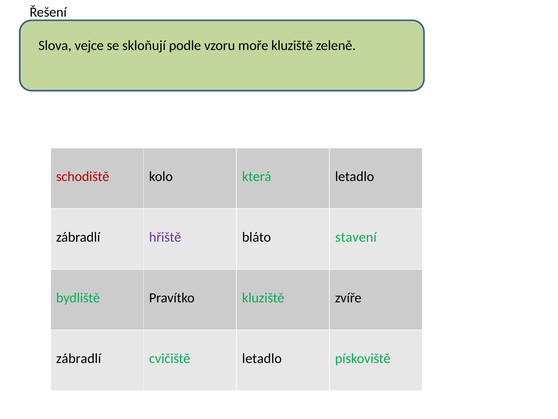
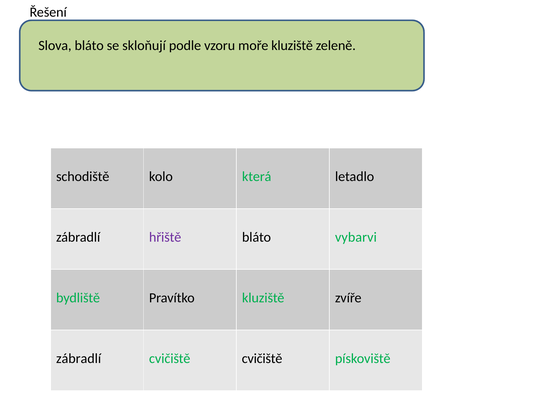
Slova vejce: vejce -> bláto (89, 46)
schodiště colour: red -> black (83, 176)
stavení: stavení -> vybarvi (356, 237)
cvičiště letadlo: letadlo -> cvičiště (262, 358)
